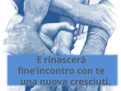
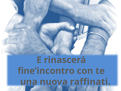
cresciuti: cresciuti -> raffinati (90, 82)
